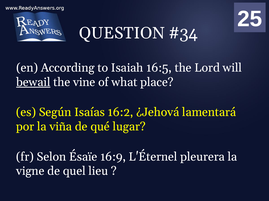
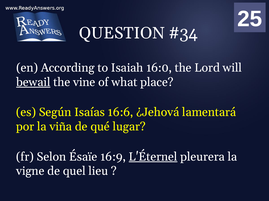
16:5: 16:5 -> 16:0 (159, 68)
16:2: 16:2 -> 16:6 (121, 113)
L'Éternel underline: none -> present (153, 157)
